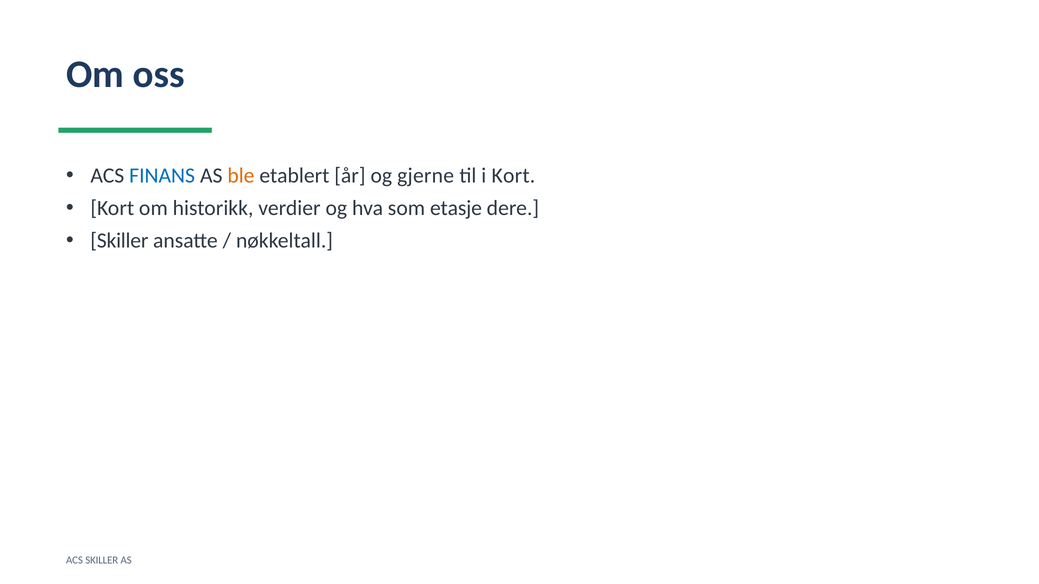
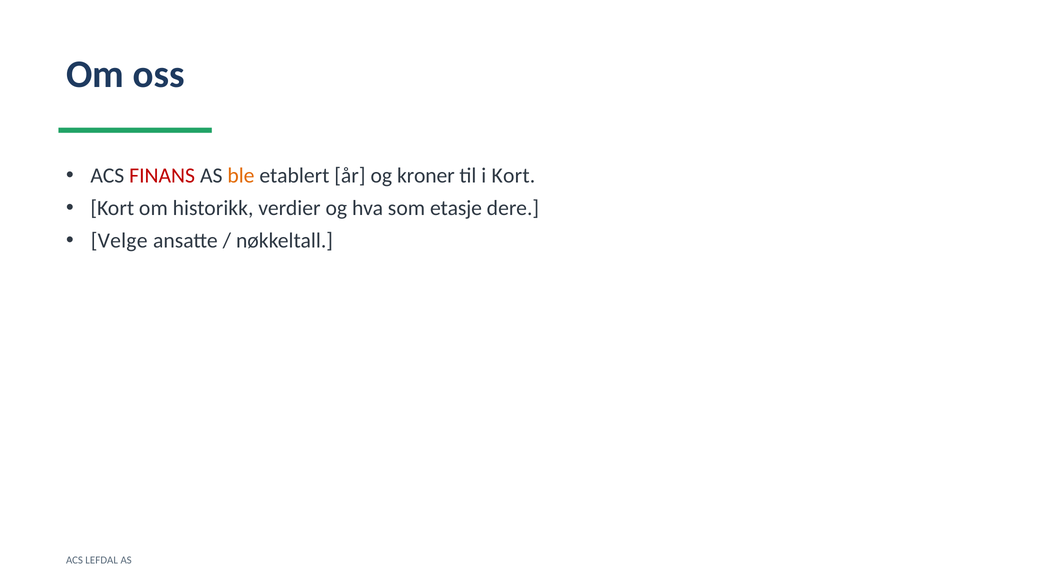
FINANS colour: blue -> red (162, 176)
gjerne: gjerne -> kroner (426, 176)
Skiller: Skiller -> Velge (119, 241)
ACS SKILLER: SKILLER -> LEFDAL (102, 561)
